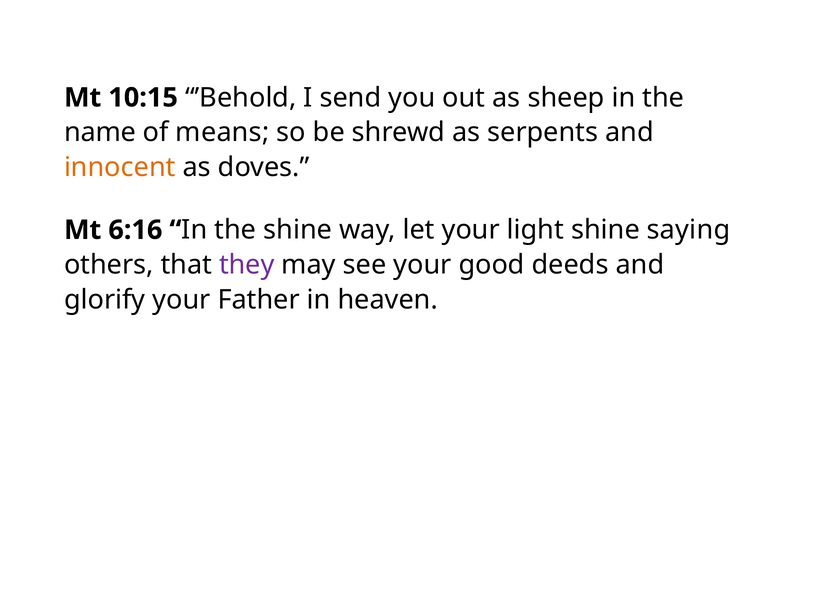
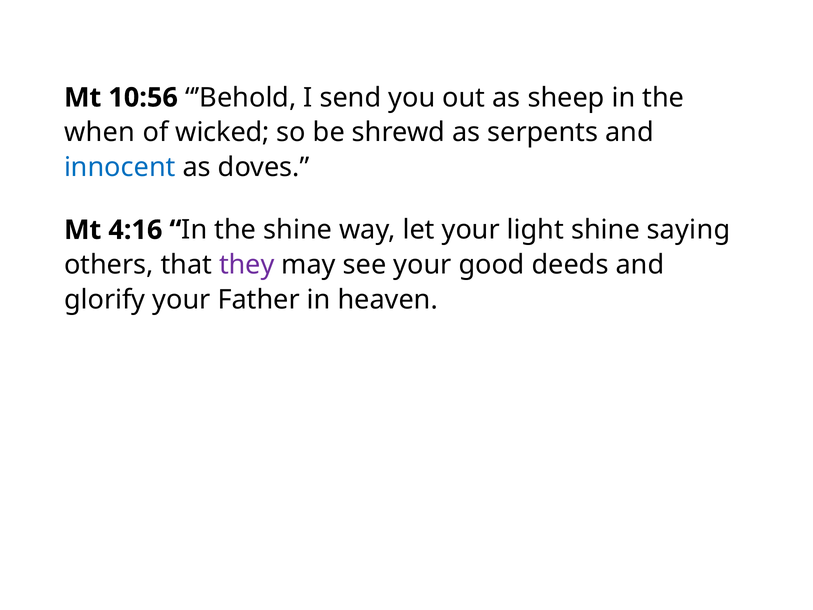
10:15: 10:15 -> 10:56 (143, 98)
name: name -> when (100, 132)
means: means -> wicked (223, 132)
innocent colour: orange -> blue (120, 167)
6:16: 6:16 -> 4:16 (135, 230)
